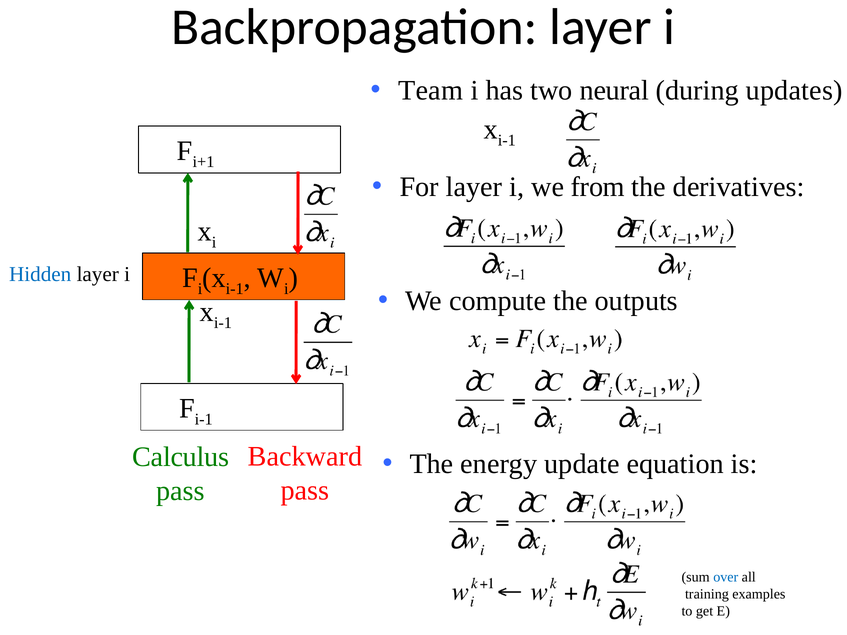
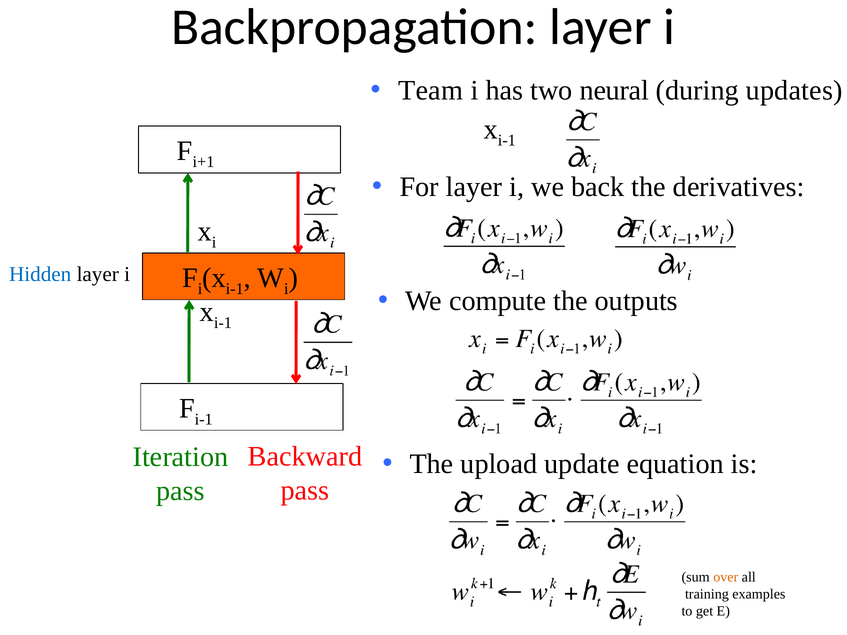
from: from -> back (598, 187)
Calculus: Calculus -> Iteration (181, 457)
energy: energy -> upload (499, 464)
over colour: blue -> orange (726, 578)
